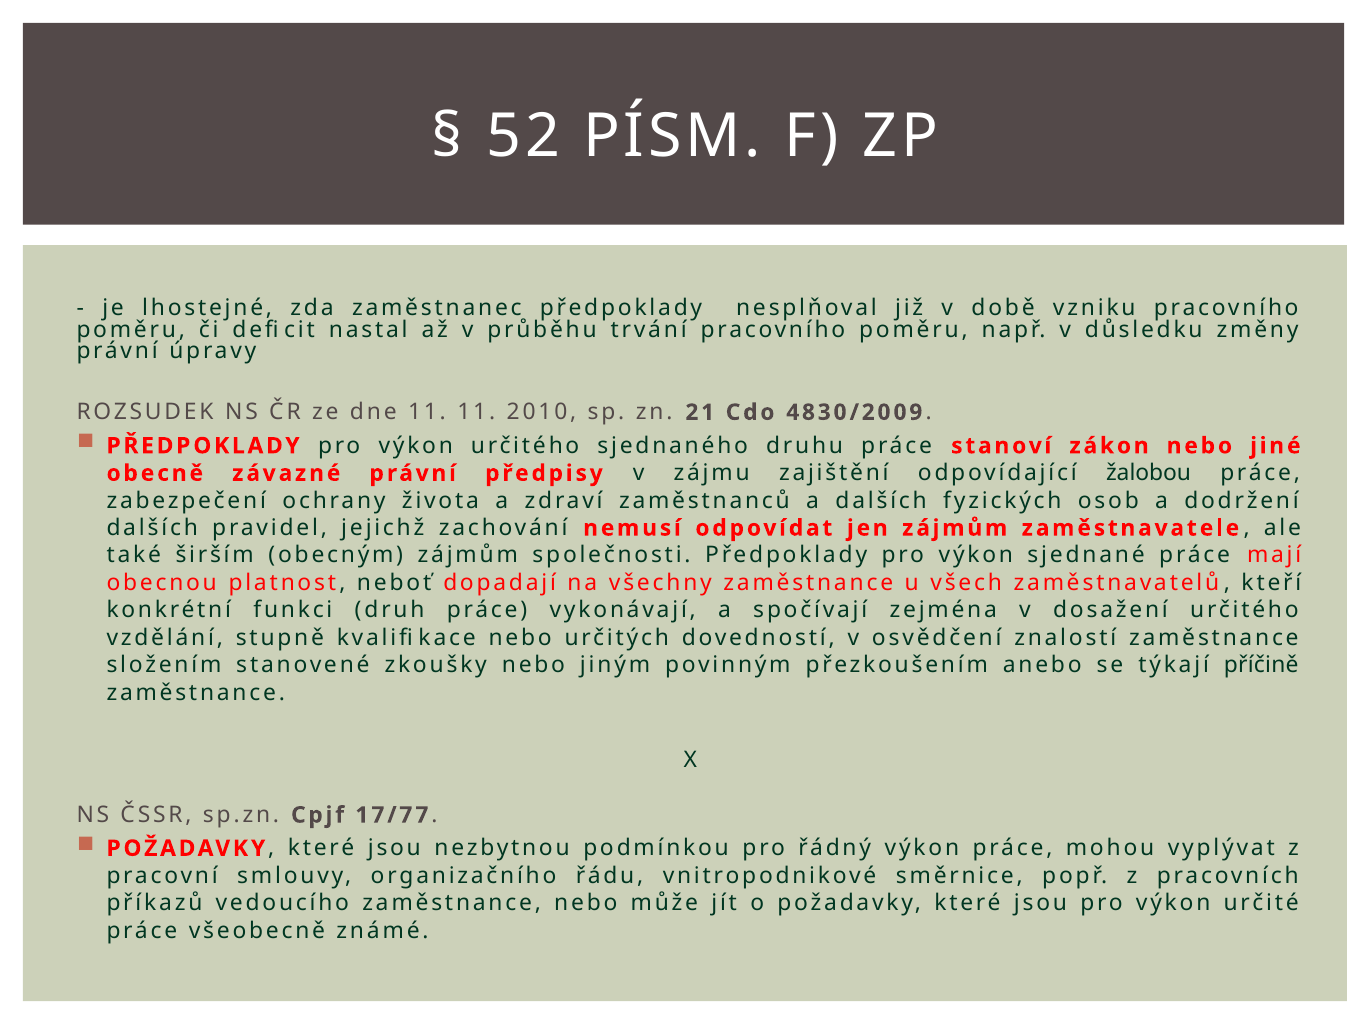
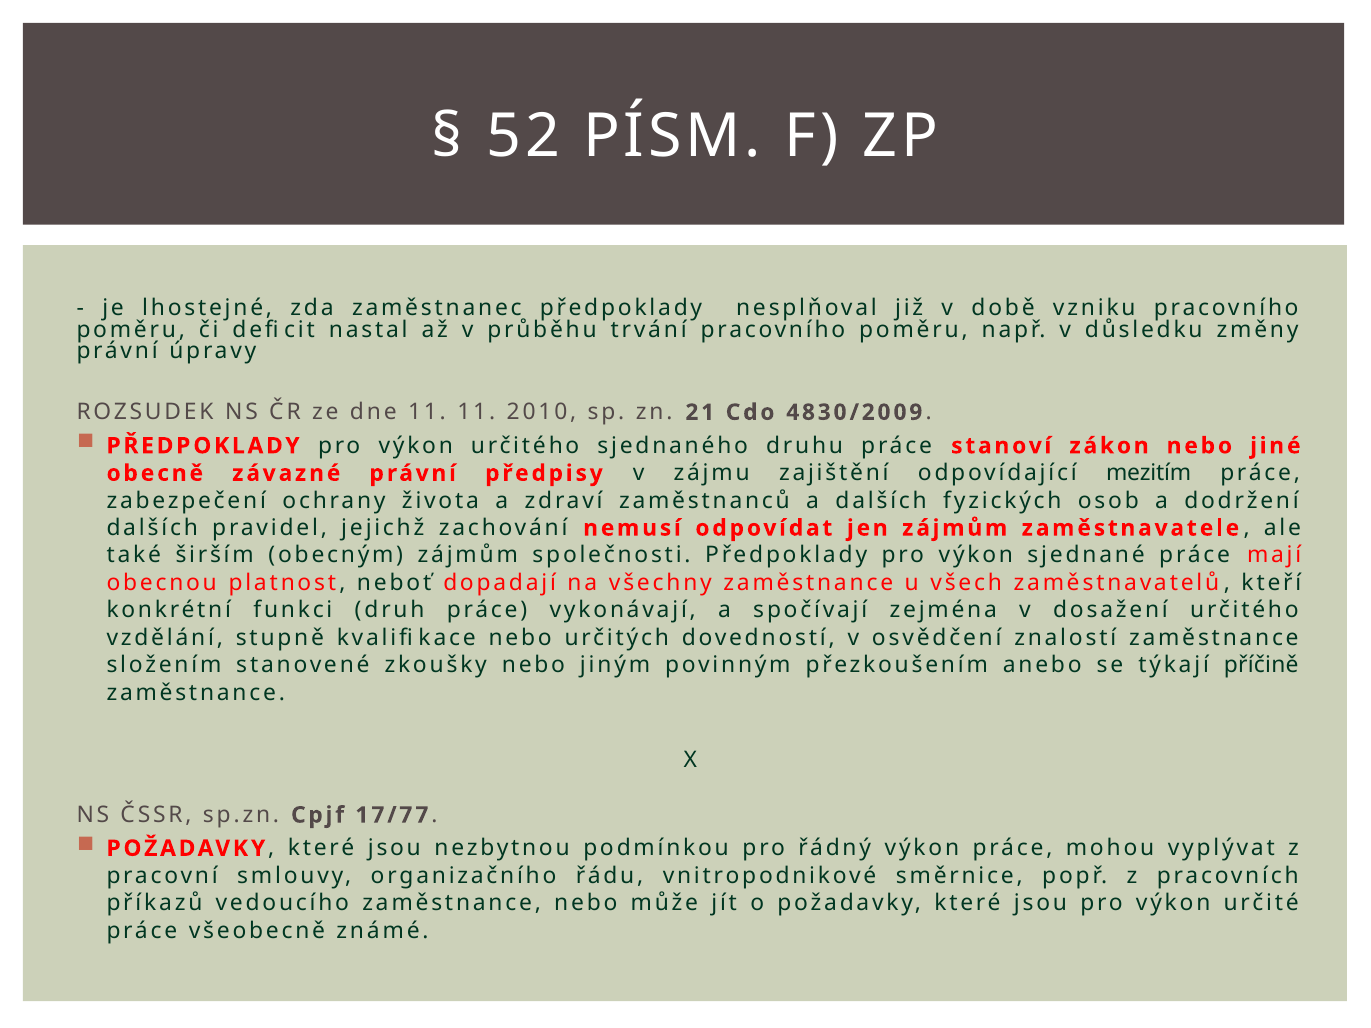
žalobou: žalobou -> mezitím (1149, 473)
